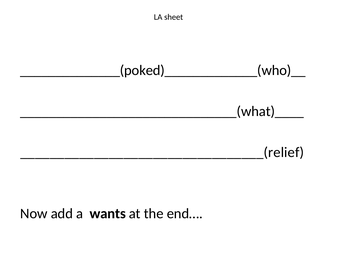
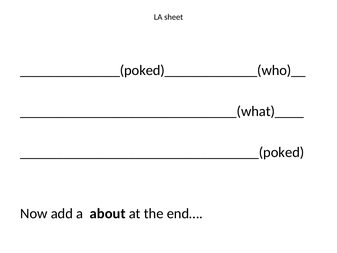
_________________________________(relief: _________________________________(relief -> _________________________________(poked (162, 152)
wants: wants -> about (108, 213)
